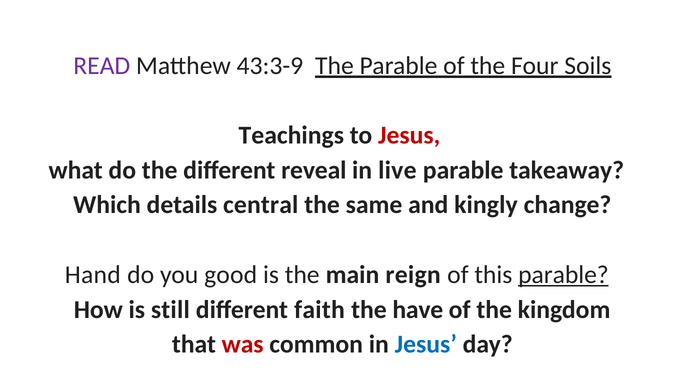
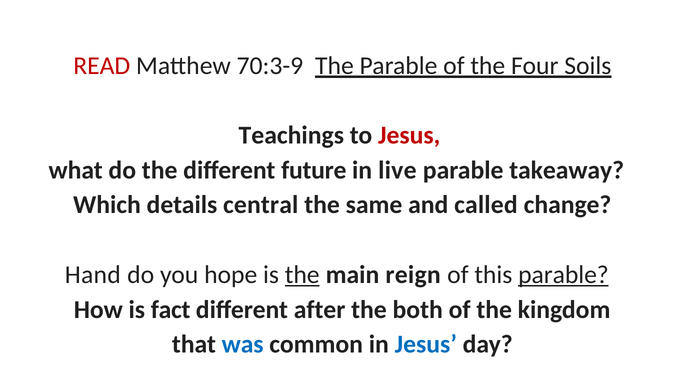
READ colour: purple -> red (102, 66)
43:3-9: 43:3-9 -> 70:3-9 (270, 66)
reveal: reveal -> future (314, 170)
kingly: kingly -> called (486, 205)
good: good -> hope (231, 275)
the underline: none -> present (302, 275)
still: still -> fact (171, 310)
faith: faith -> after (320, 310)
have: have -> both (418, 310)
was colour: red -> blue (243, 345)
